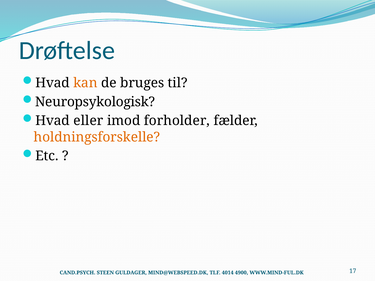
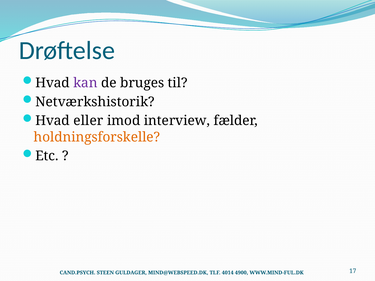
kan colour: orange -> purple (85, 83)
Neuropsykologisk: Neuropsykologisk -> Netværkshistorik (95, 102)
forholder: forholder -> interview (177, 121)
